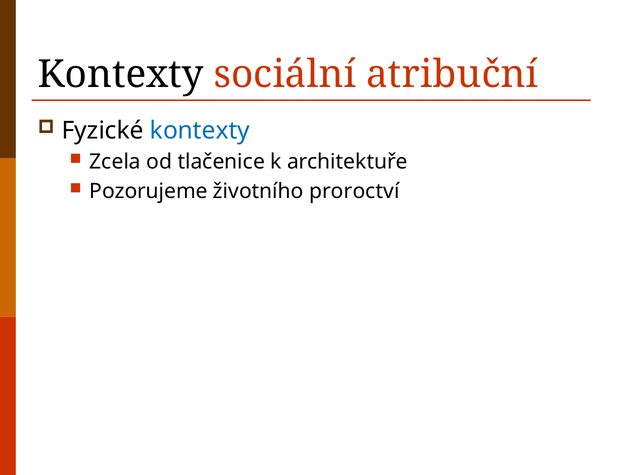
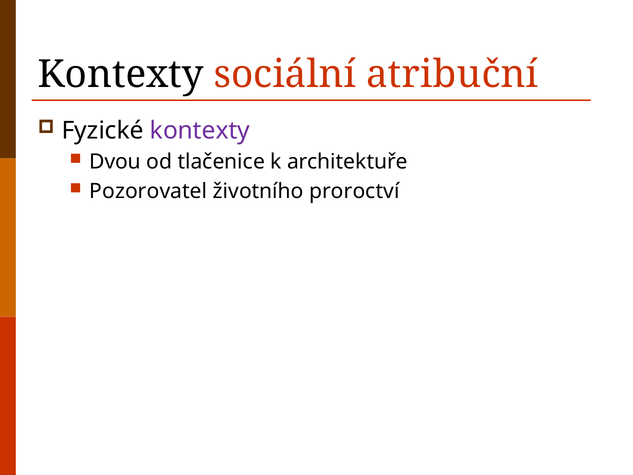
kontexty colour: blue -> purple (200, 130)
Zcela: Zcela -> Dvou (115, 162)
Pozorujeme: Pozorujeme -> Pozorovatel (148, 191)
